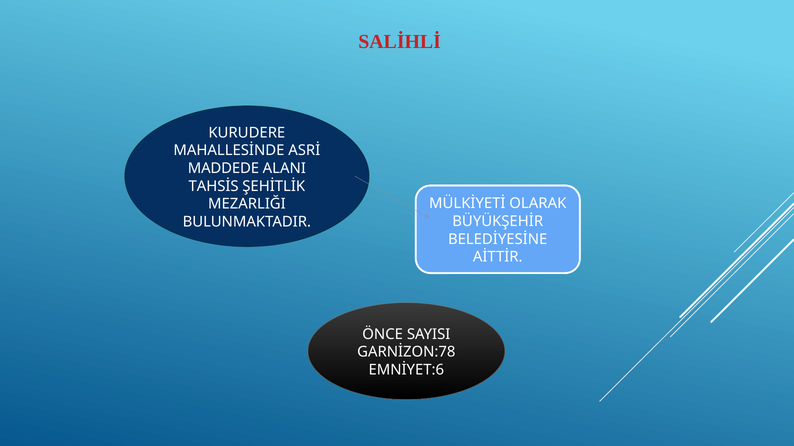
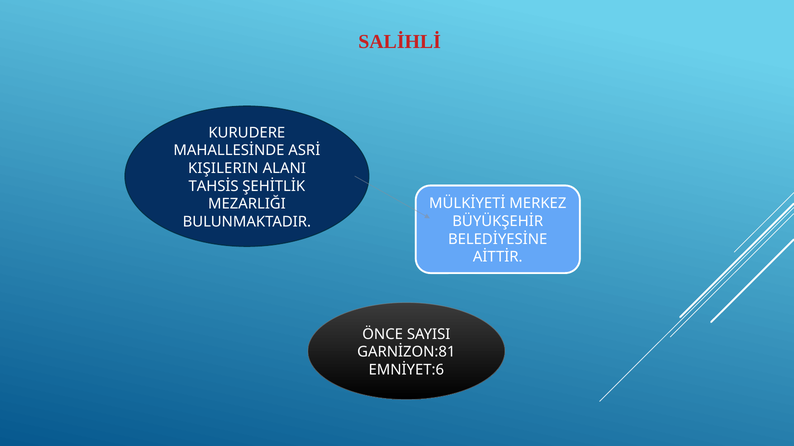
MADDEDE: MADDEDE -> KIŞILERIN (223, 169)
OLARAK: OLARAK -> MERKEZ (538, 204)
GARNİZON:78: GARNİZON:78 -> GARNİZON:81 (406, 353)
